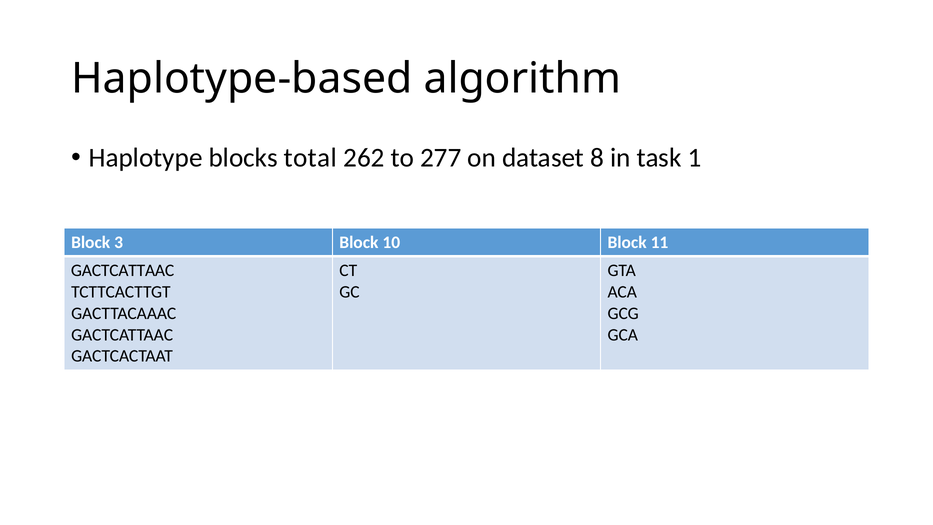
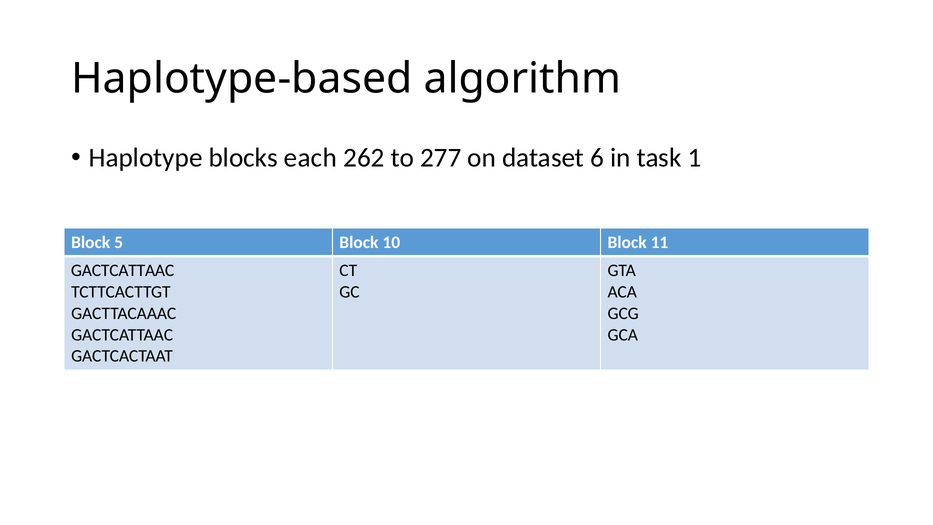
total: total -> each (310, 158)
8: 8 -> 6 (597, 158)
3: 3 -> 5 (119, 242)
